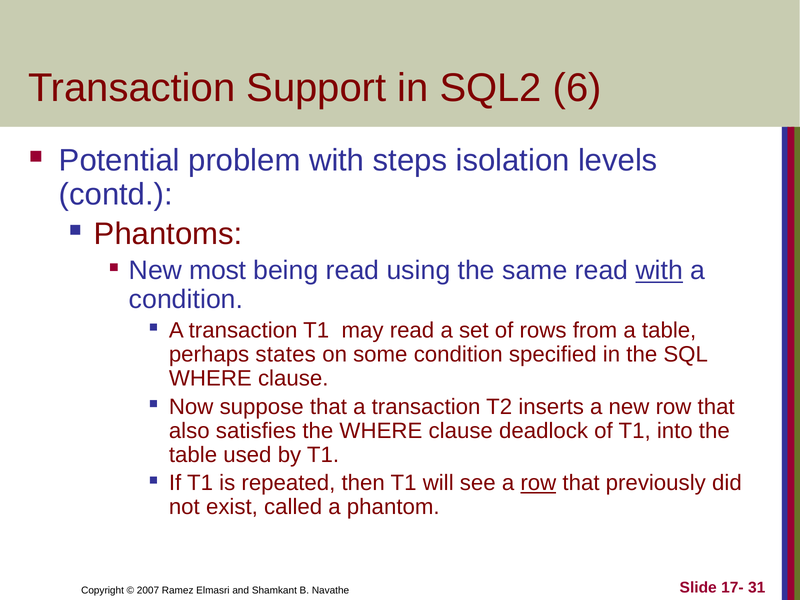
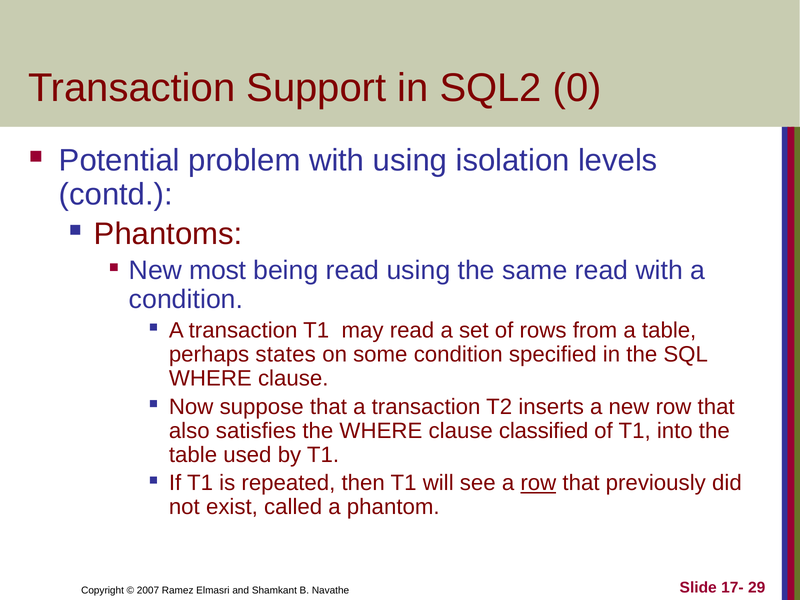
6: 6 -> 0 (577, 88)
with steps: steps -> using (410, 161)
with underline: present -> none (659, 271)
deadlock: deadlock -> classified (544, 431)
31: 31 -> 29 (757, 588)
